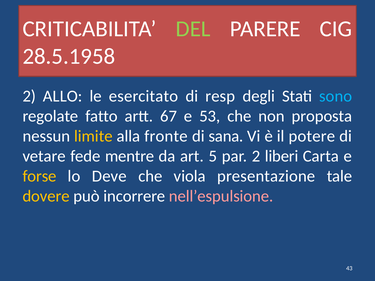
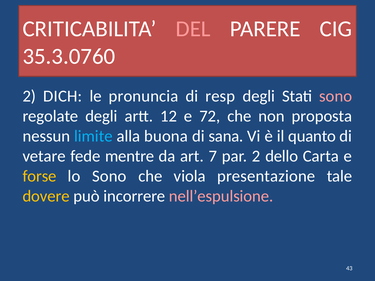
DEL colour: light green -> pink (193, 29)
28.5.1958: 28.5.1958 -> 35.3.0760 (69, 56)
ALLO: ALLO -> DICH (63, 96)
esercitato: esercitato -> pronuncia (144, 96)
sono colour: light blue -> pink (336, 96)
regolate fatto: fatto -> degli (101, 116)
67: 67 -> 12 (169, 116)
53: 53 -> 72 (210, 116)
limite colour: yellow -> light blue (93, 136)
fronte: fronte -> buona (166, 136)
potere: potere -> quanto (312, 136)
5: 5 -> 7 (213, 156)
liberi: liberi -> dello (282, 156)
lo Deve: Deve -> Sono (109, 176)
